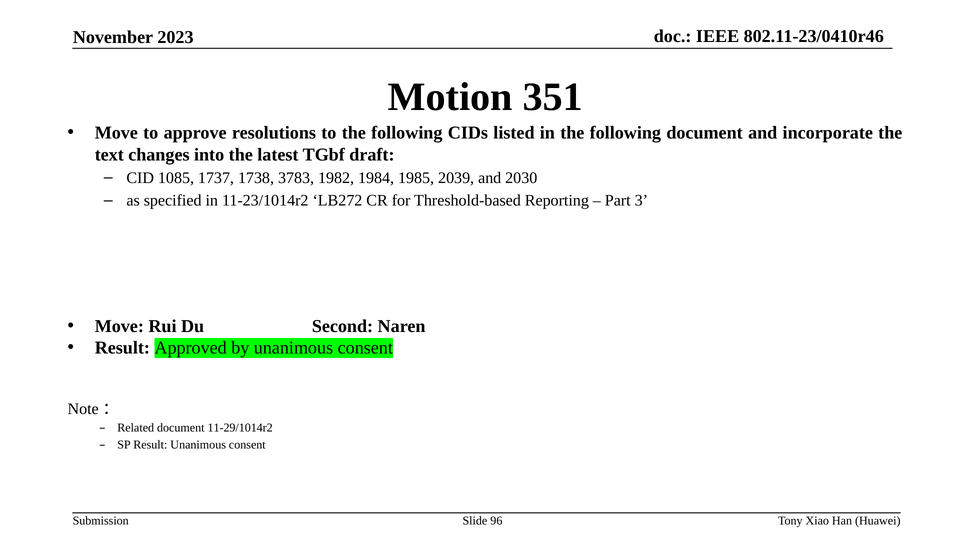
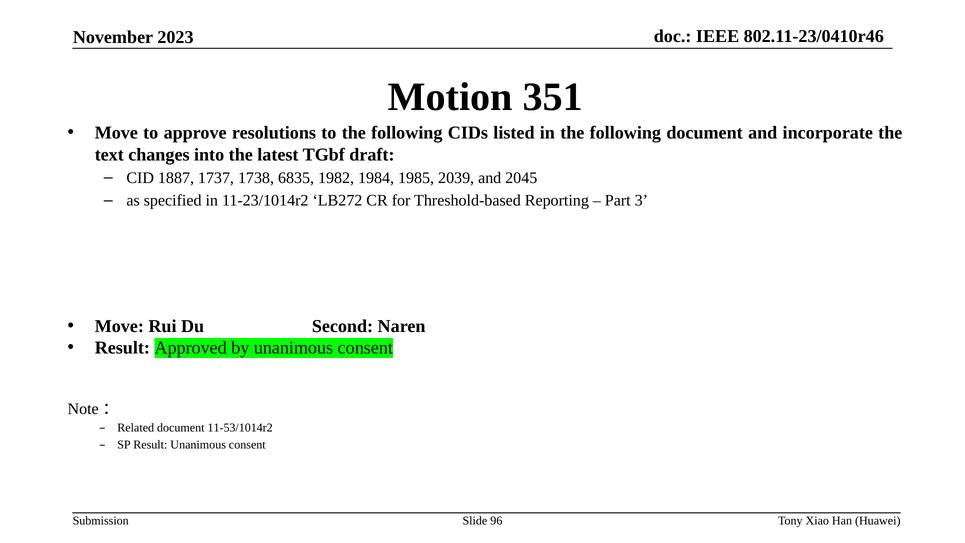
1085: 1085 -> 1887 (176, 178)
3783: 3783 -> 6835 (296, 178)
2030: 2030 -> 2045 (521, 178)
11-29/1014r2: 11-29/1014r2 -> 11-53/1014r2 (240, 428)
